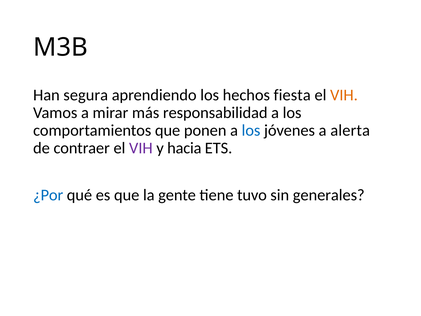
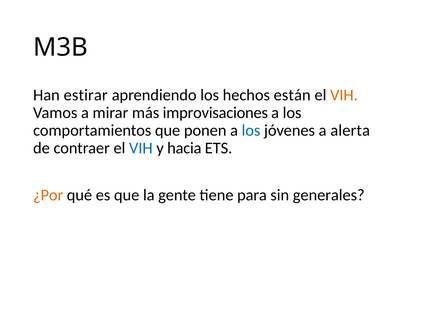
segura: segura -> estirar (86, 95)
fiesta: fiesta -> están (292, 95)
responsabilidad: responsabilidad -> improvisaciones (215, 113)
VIH colour: purple -> blue (141, 148)
¿Por colour: blue -> orange (48, 195)
tuvo: tuvo -> para (252, 195)
